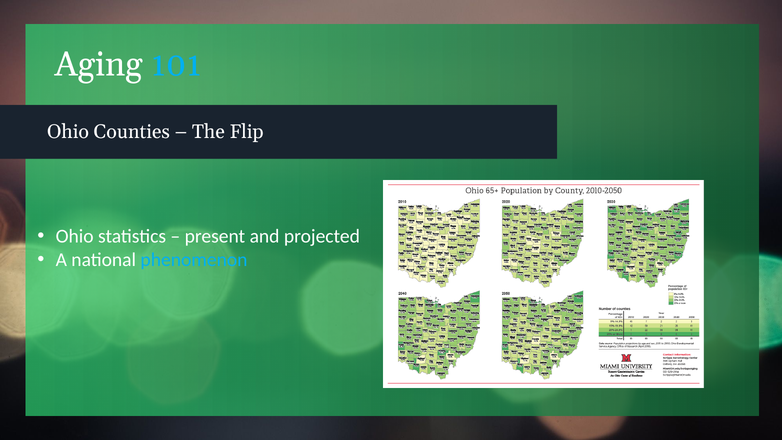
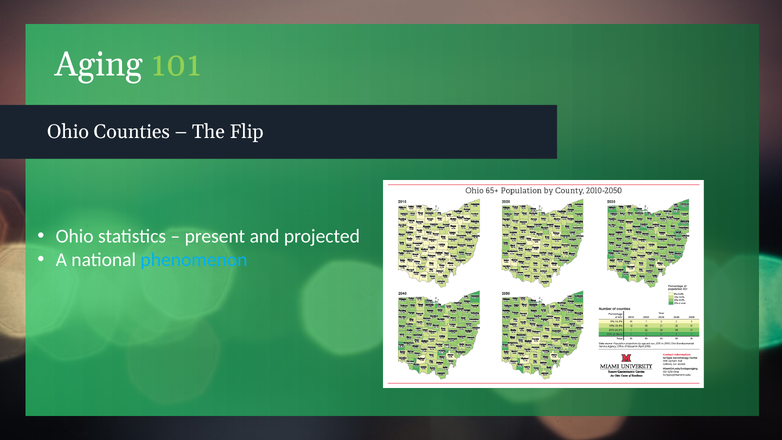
101 colour: light blue -> light green (176, 64)
